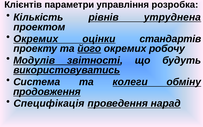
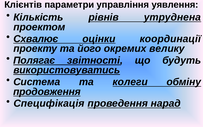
розробка: розробка -> уявлення (175, 5)
Окремих: Окремих -> Схвалює (36, 39)
стандартів: стандартів -> координації (170, 39)
його underline: present -> none (89, 49)
робочу: робочу -> велику (167, 49)
Модулів: Модулів -> Полягає (34, 60)
